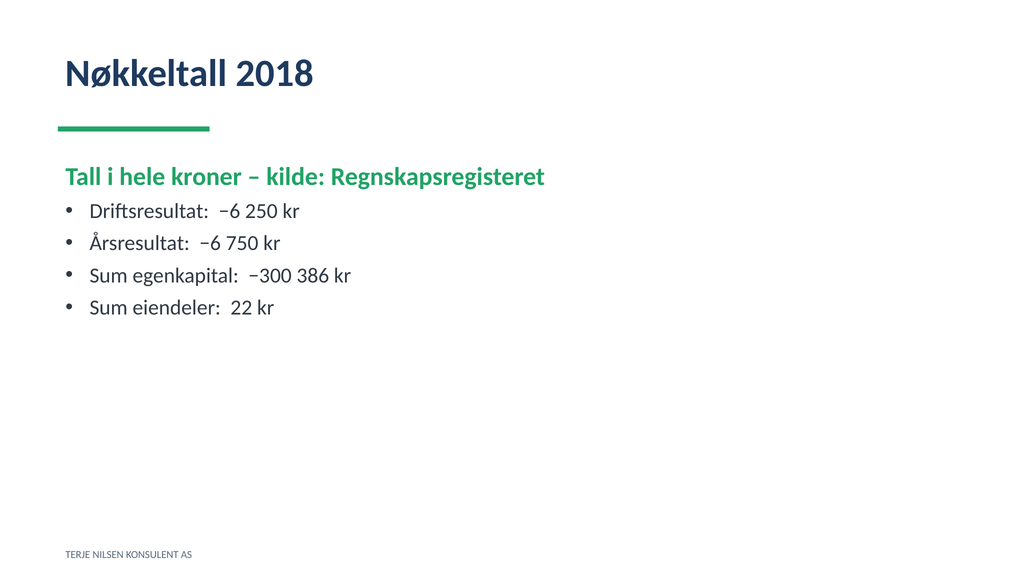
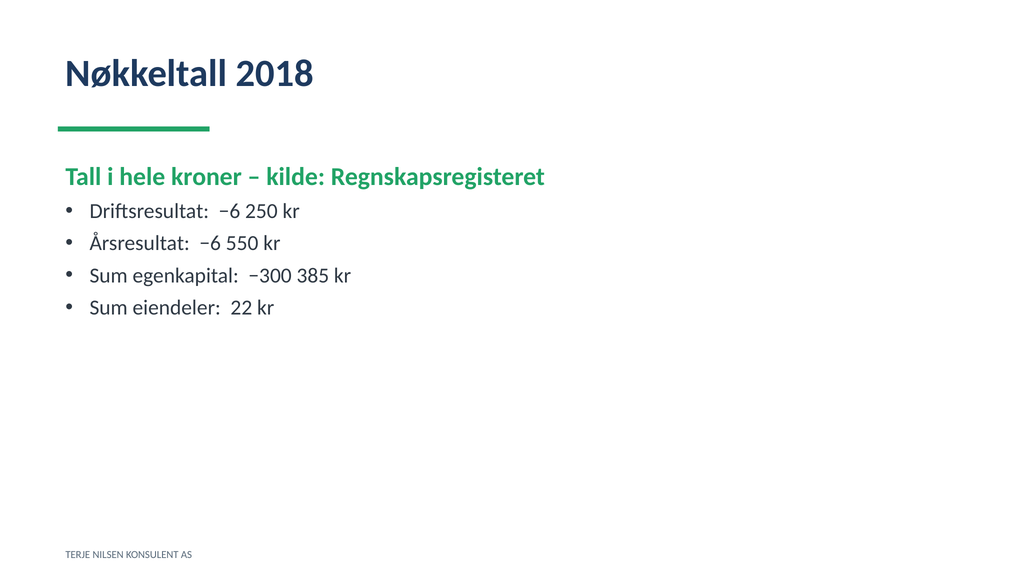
750: 750 -> 550 (242, 244)
386: 386 -> 385 (313, 276)
